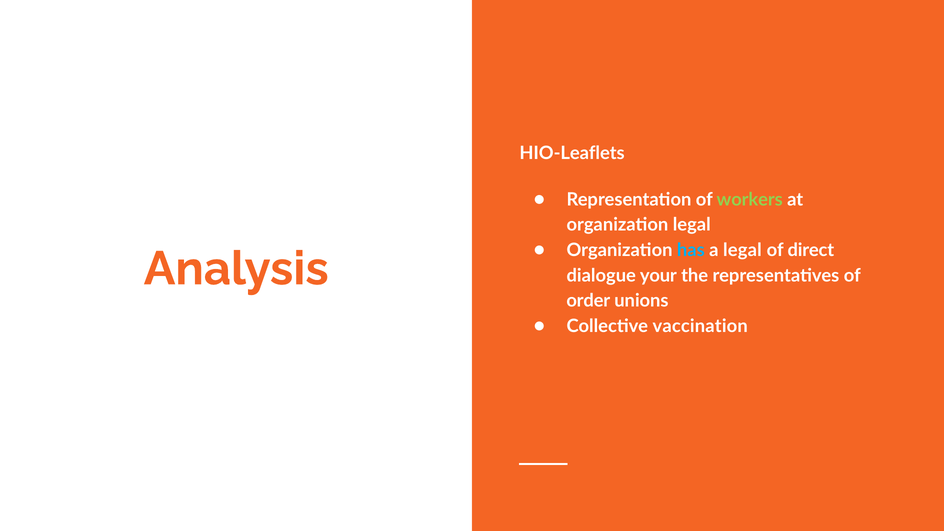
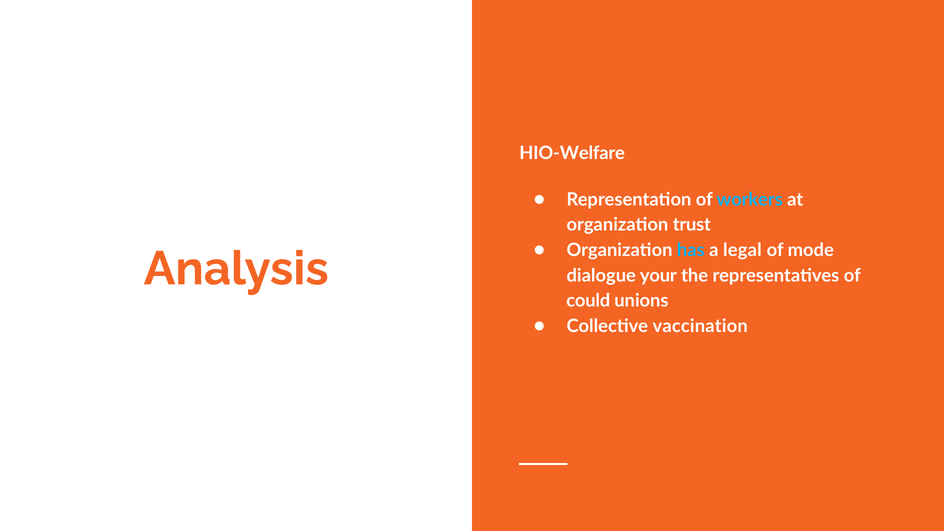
HIO-Leaflets: HIO-Leaflets -> HIO-Welfare (572, 153)
workers colour: light green -> light blue (750, 200)
organization legal: legal -> trust (692, 225)
direct: direct -> mode (811, 250)
order: order -> could (588, 301)
